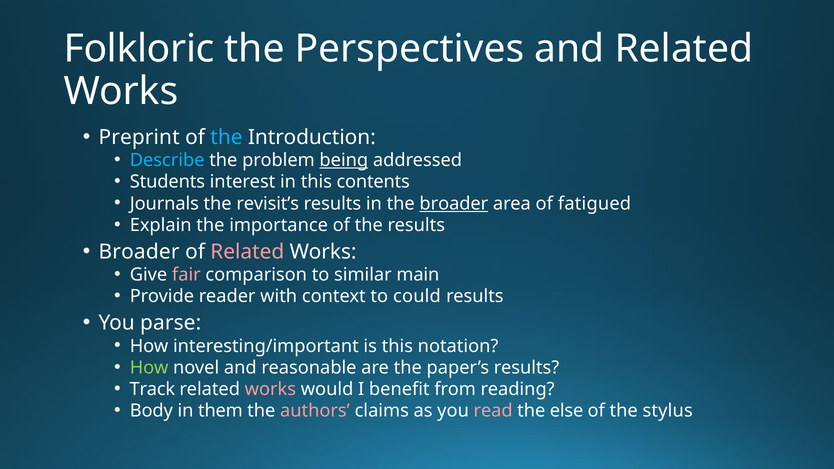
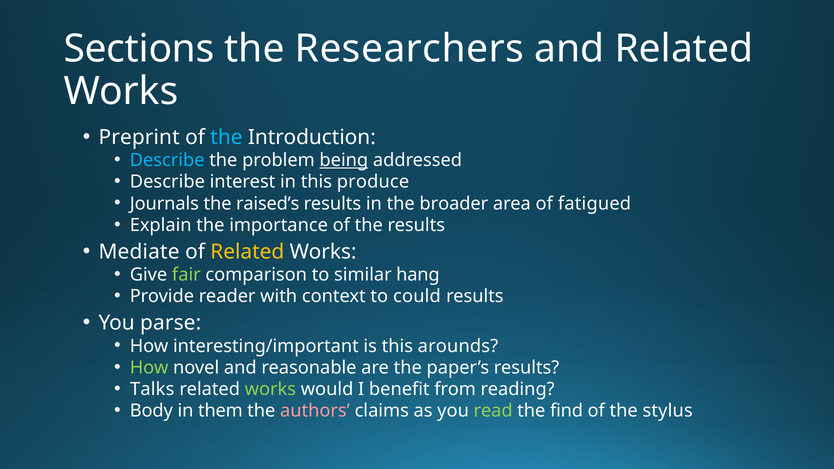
Folkloric: Folkloric -> Sections (139, 49)
Perspectives: Perspectives -> Researchers (409, 49)
Students: Students -> Describe (167, 182)
contents: contents -> produce (373, 182)
revisit’s: revisit’s -> raised’s (268, 204)
broader underline: present -> none (454, 204)
Broader: Broader -> Mediate (139, 252)
Related colour: pink -> yellow (247, 252)
fair colour: pink -> light green (186, 275)
main: main -> hang (418, 275)
notation: notation -> arounds (458, 346)
Track: Track -> Talks (152, 389)
works colour: pink -> light green (270, 389)
read colour: pink -> light green (493, 411)
else: else -> find (567, 411)
